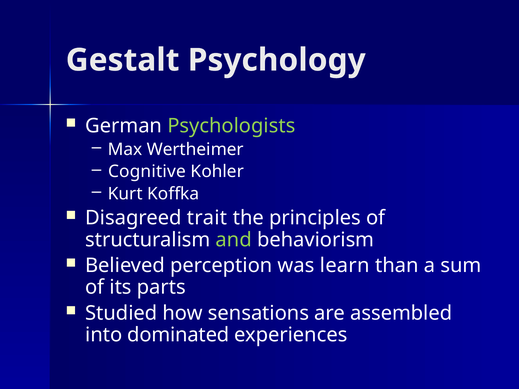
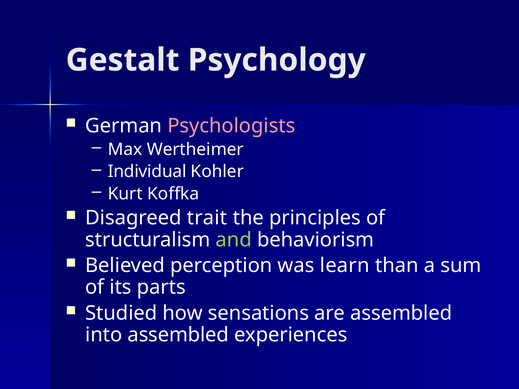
Psychologists colour: light green -> pink (231, 126)
Cognitive: Cognitive -> Individual (147, 172)
into dominated: dominated -> assembled (178, 335)
